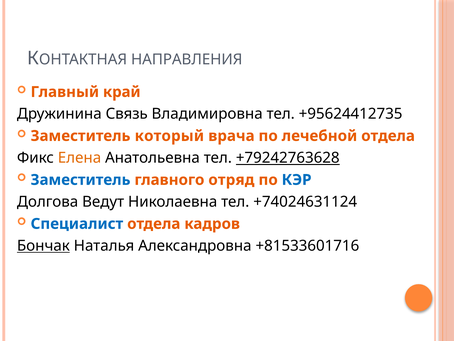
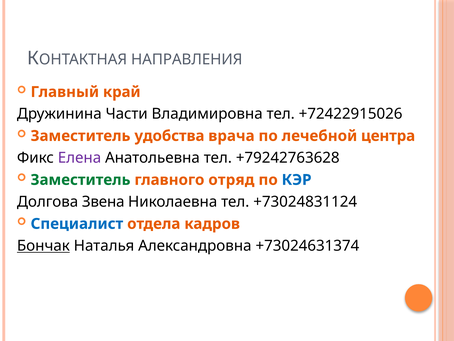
Связь: Связь -> Части (127, 114)
+95624412735: +95624412735 -> +72422915026 (351, 114)
который: который -> удобства (169, 136)
лечебной отдела: отдела -> центра (388, 136)
Елена colour: orange -> purple (79, 158)
+79242763628 underline: present -> none (288, 158)
Заместитель colour: blue -> green (81, 180)
Ведут: Ведут -> Звена (103, 202)
+74024631124: +74024631124 -> +73024831124 (305, 202)
+81533601716: +81533601716 -> +73024631374 (307, 245)
